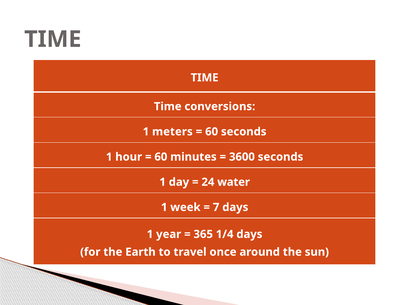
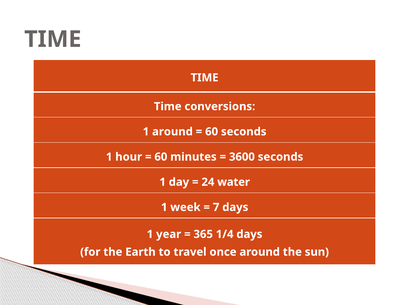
1 meters: meters -> around (172, 131)
